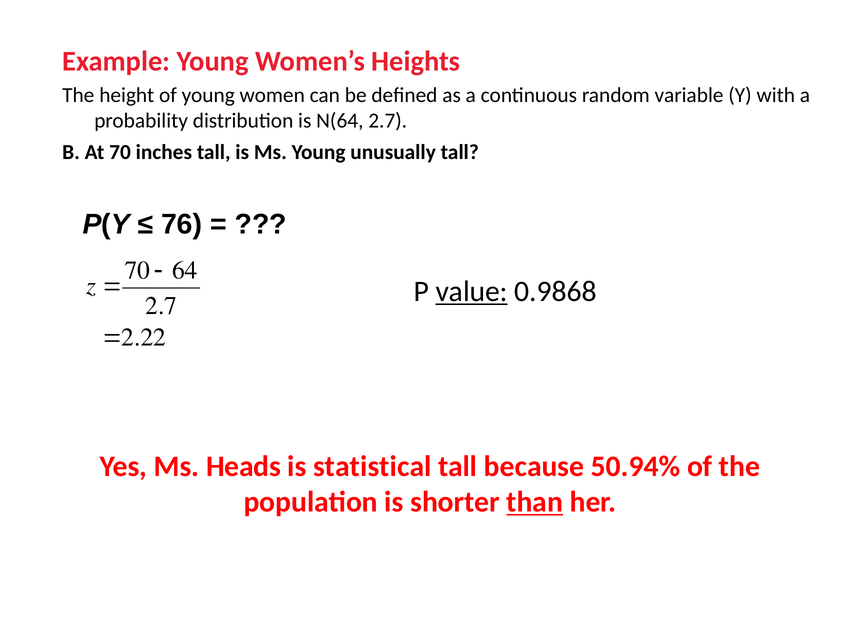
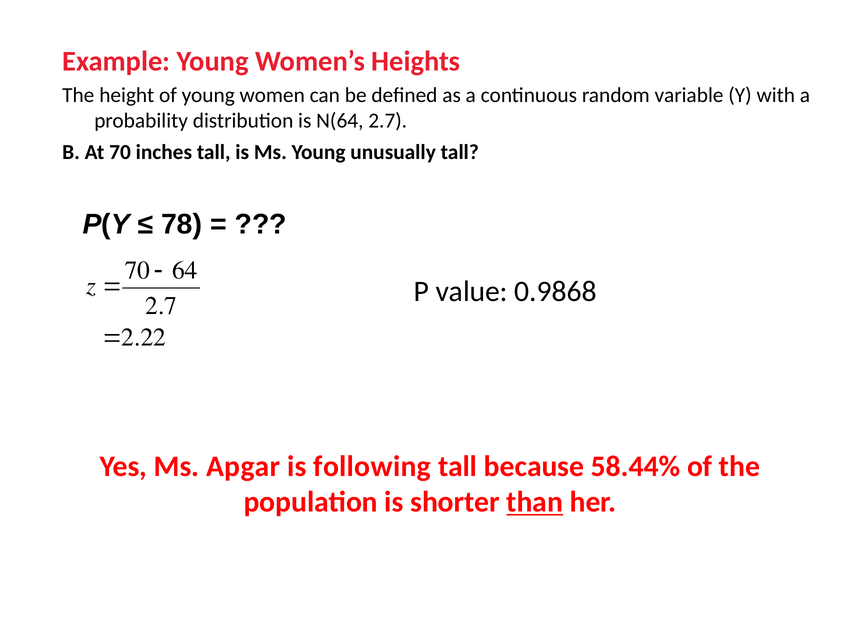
76: 76 -> 78 (182, 224)
value underline: present -> none (472, 291)
Heads: Heads -> Apgar (243, 466)
statistical: statistical -> following (372, 466)
50.94%: 50.94% -> 58.44% (636, 466)
